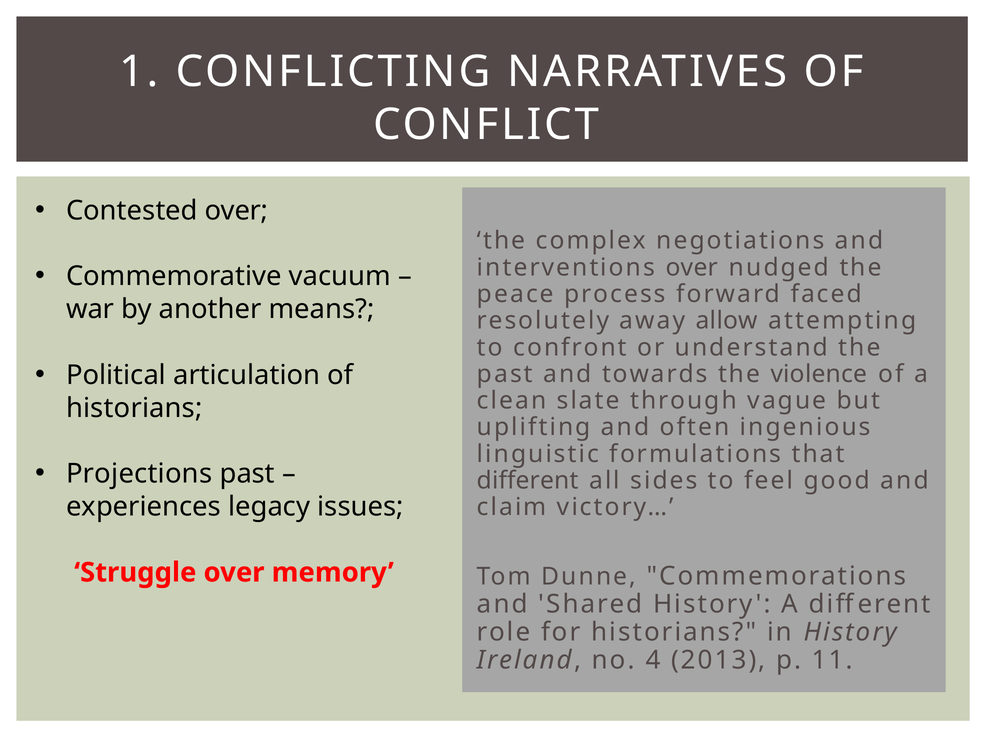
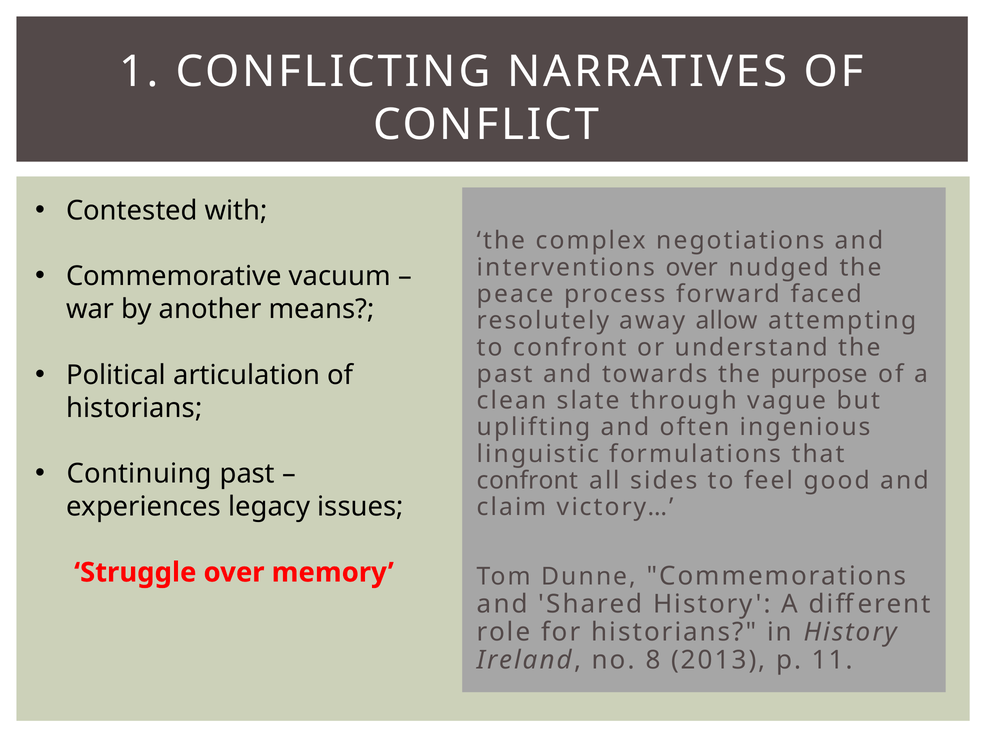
Contested over: over -> with (236, 211)
violence: violence -> purpose (819, 374)
Projections: Projections -> Continuing (139, 474)
different: different -> confront (528, 481)
4: 4 -> 8 (653, 661)
